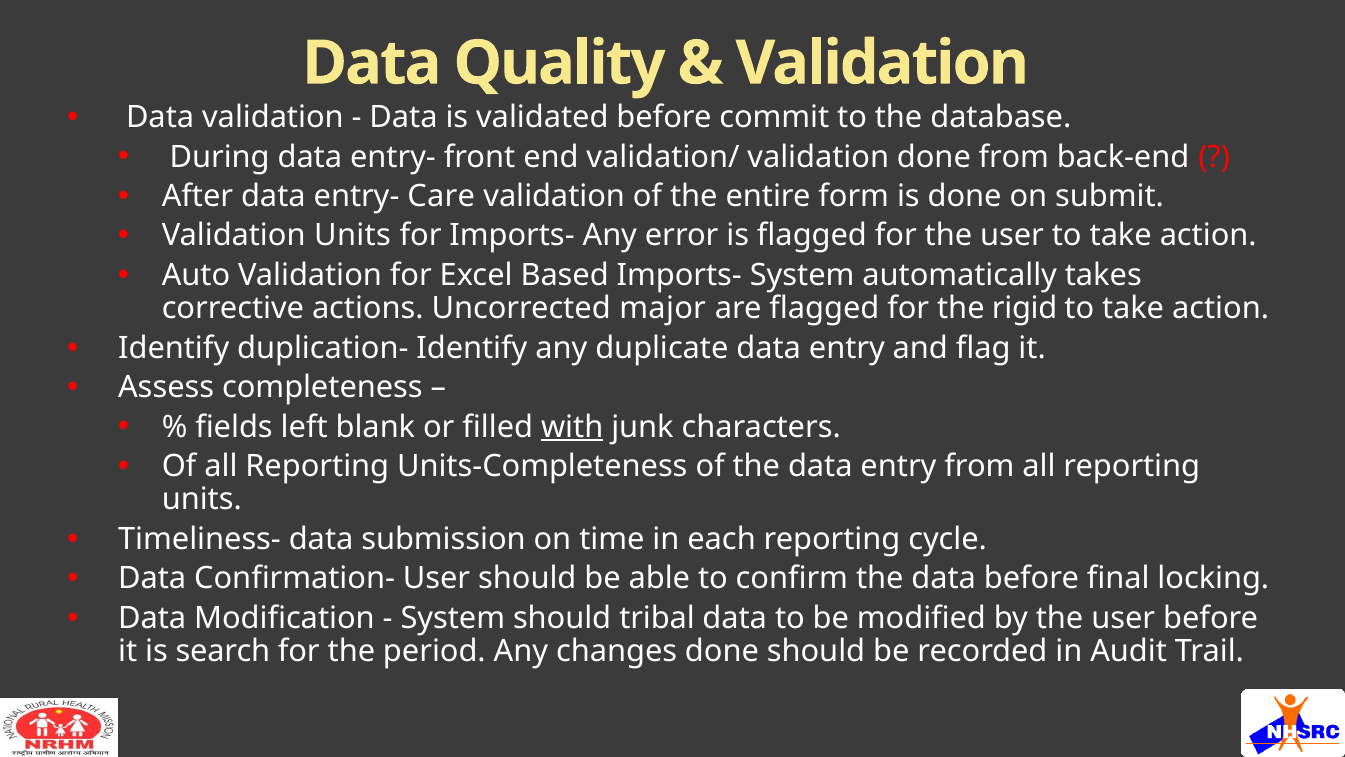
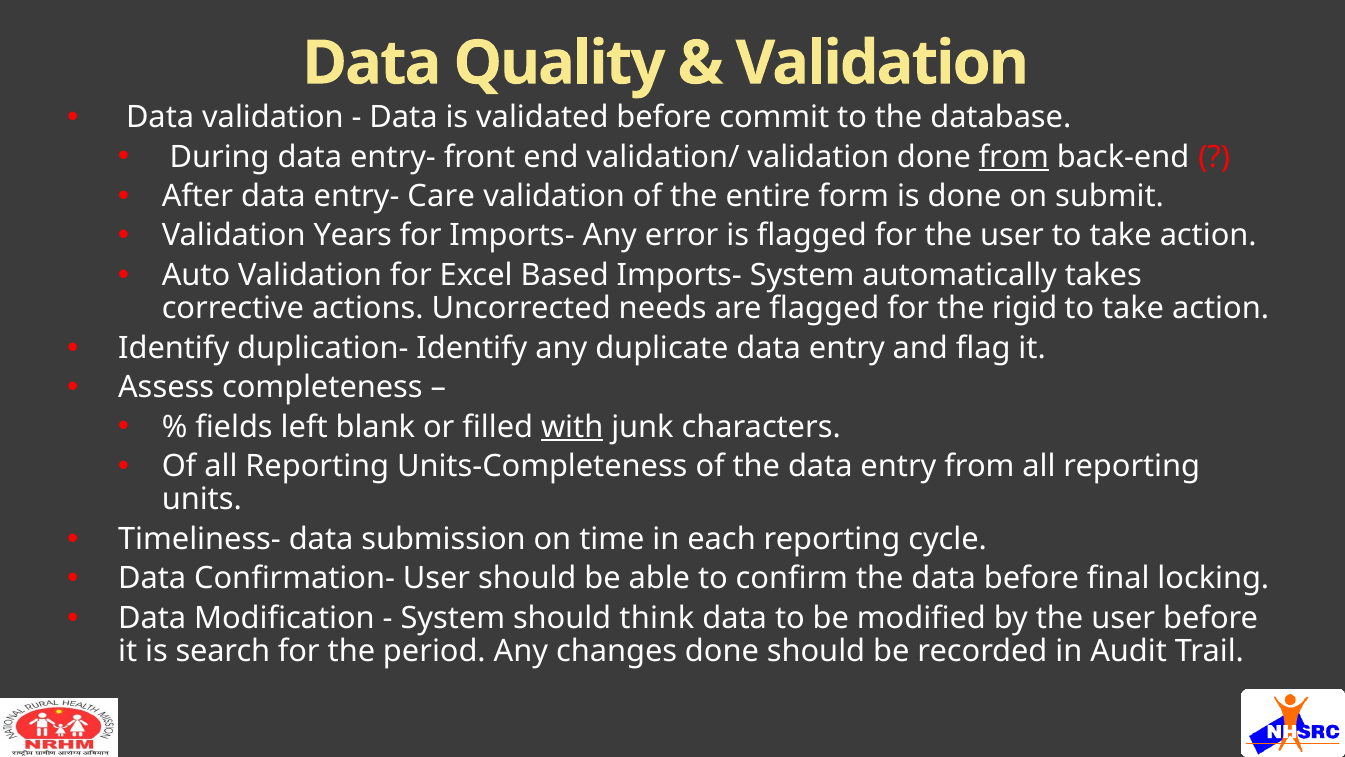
from underline: none -> present (1014, 157)
Validation Units: Units -> Years (353, 236)
major: major -> needs (663, 308)
tribal: tribal -> think (657, 618)
